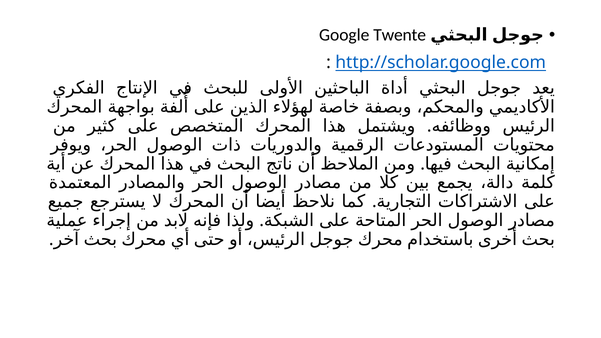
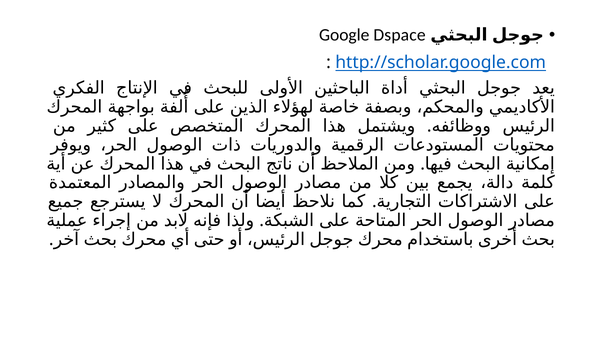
Twente: Twente -> Dspace (399, 35)
